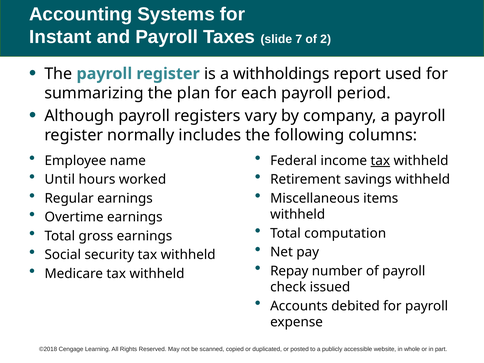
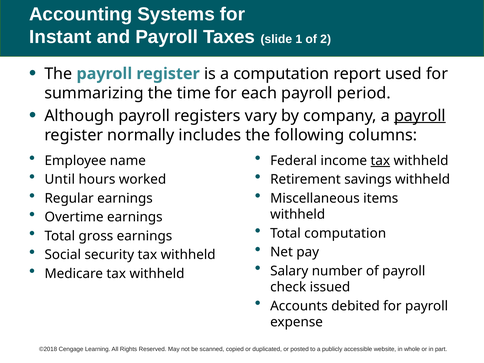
7: 7 -> 1 (299, 39)
a withholdings: withholdings -> computation (281, 74)
plan: plan -> time (194, 93)
payroll underline: none -> present (420, 116)
Repay: Repay -> Salary (289, 271)
